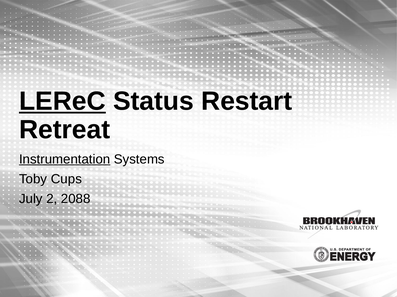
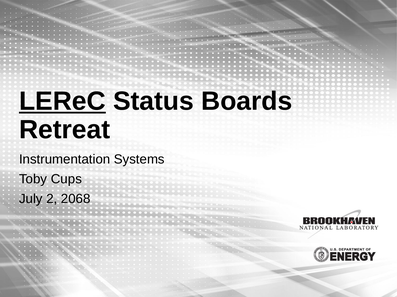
Restart: Restart -> Boards (247, 101)
Instrumentation underline: present -> none (65, 160)
2088: 2088 -> 2068 (76, 199)
